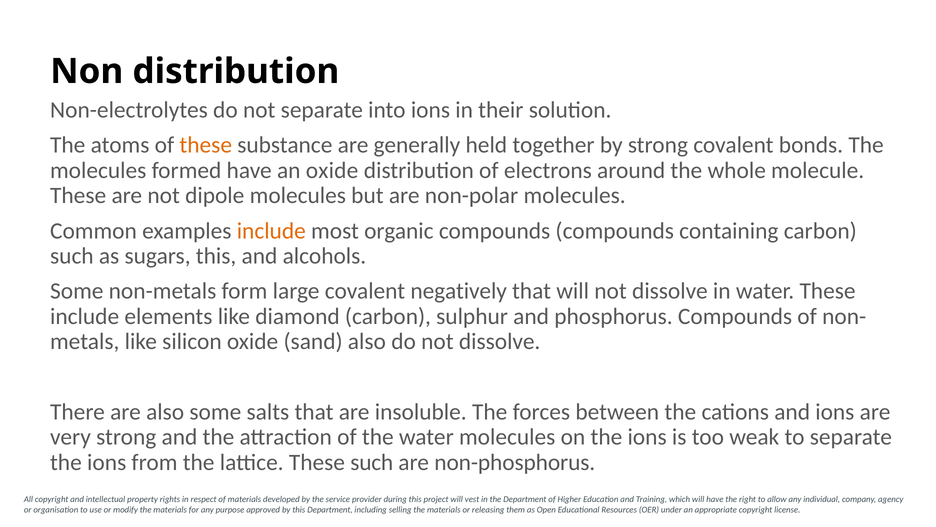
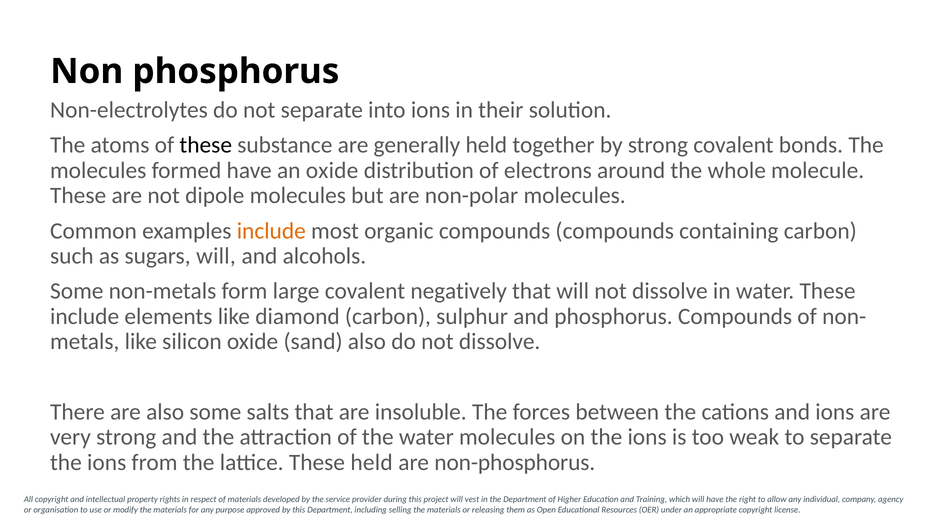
Non distribution: distribution -> phosphorus (236, 71)
these colour: orange -> black (206, 145)
sugars this: this -> will (216, 256)
These such: such -> held (372, 462)
